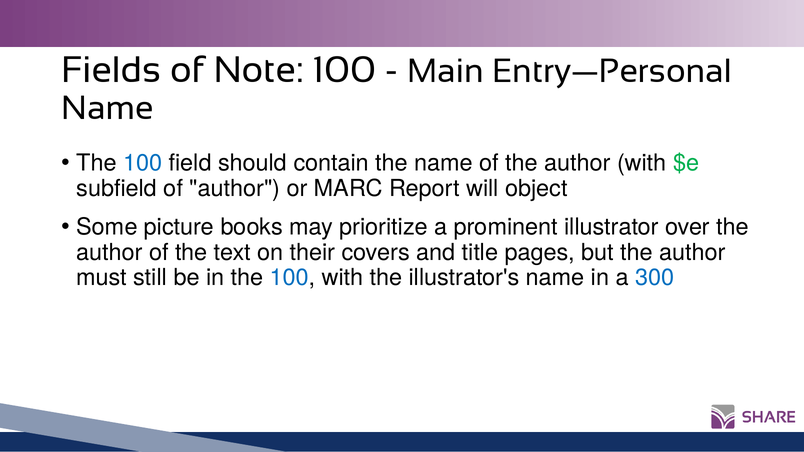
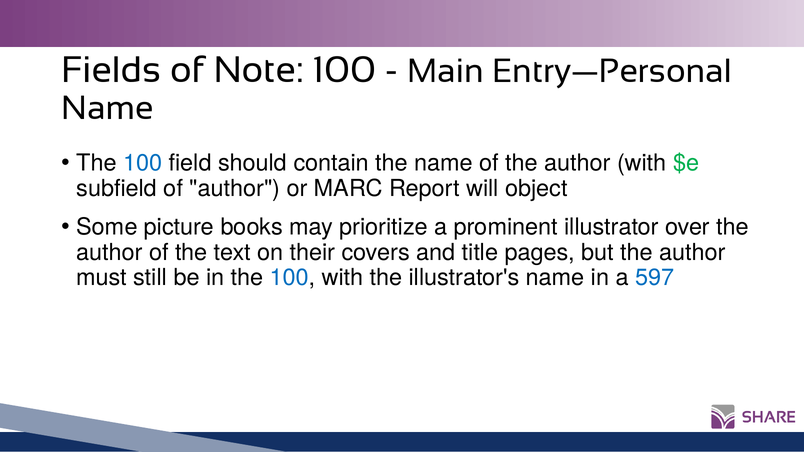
300: 300 -> 597 (655, 278)
